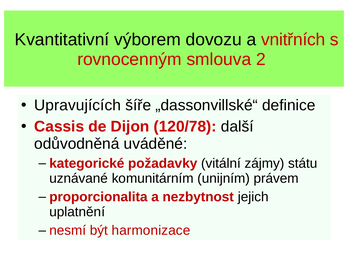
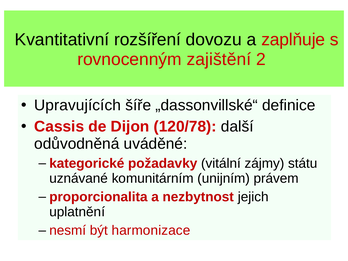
výborem: výborem -> rozšíření (148, 40)
vnitřních: vnitřních -> zaplňuje (293, 40)
smlouva: smlouva -> zajištění (219, 59)
